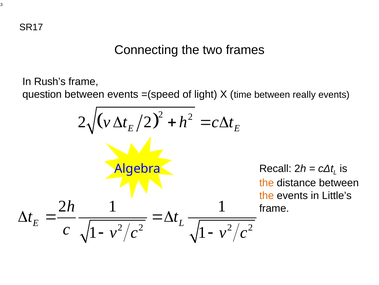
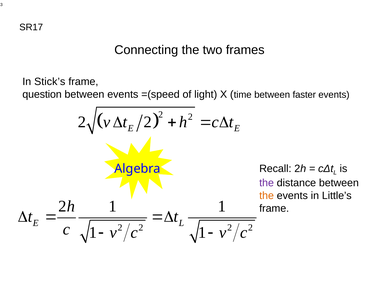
Rush’s: Rush’s -> Stick’s (50, 82)
really: really -> faster (304, 95)
the colour: orange -> purple (267, 183)
